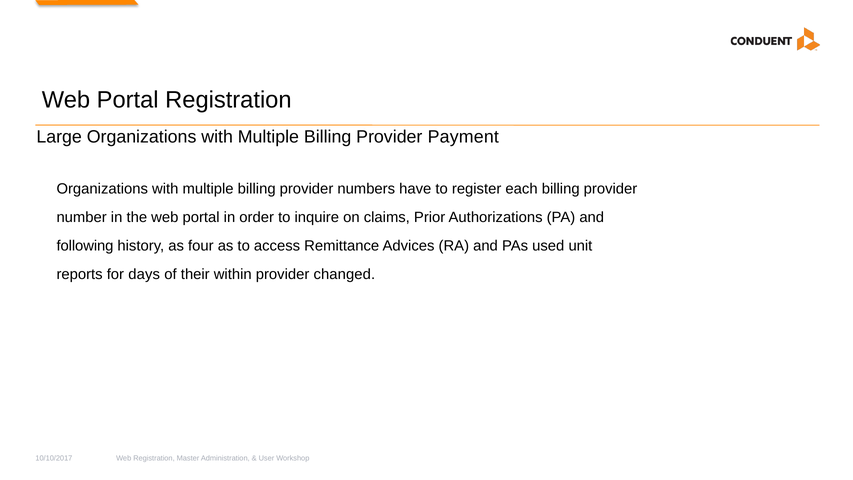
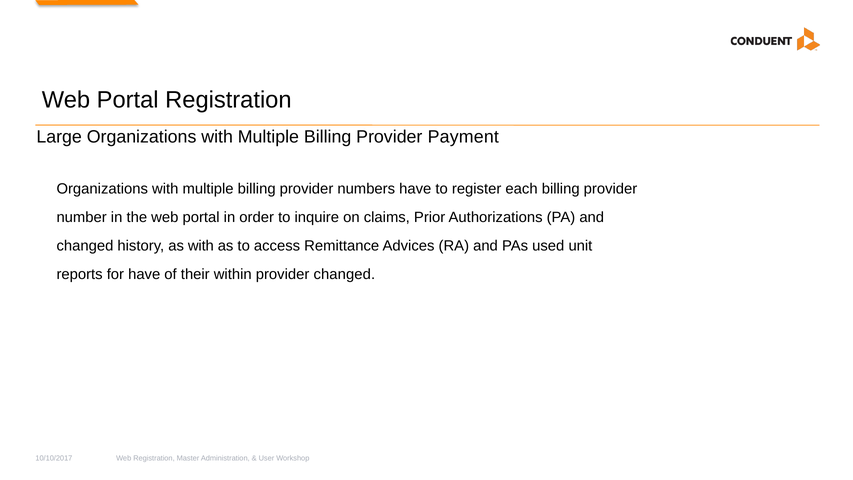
following: following -> changed (85, 246)
as four: four -> with (201, 246)
for days: days -> have (144, 274)
